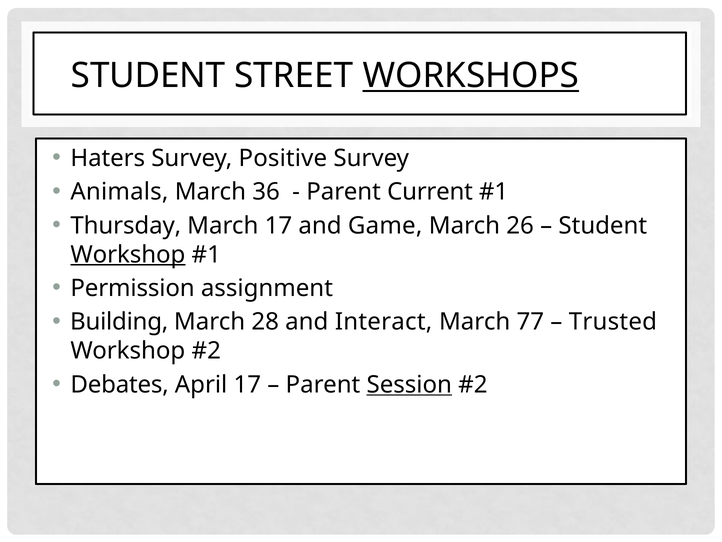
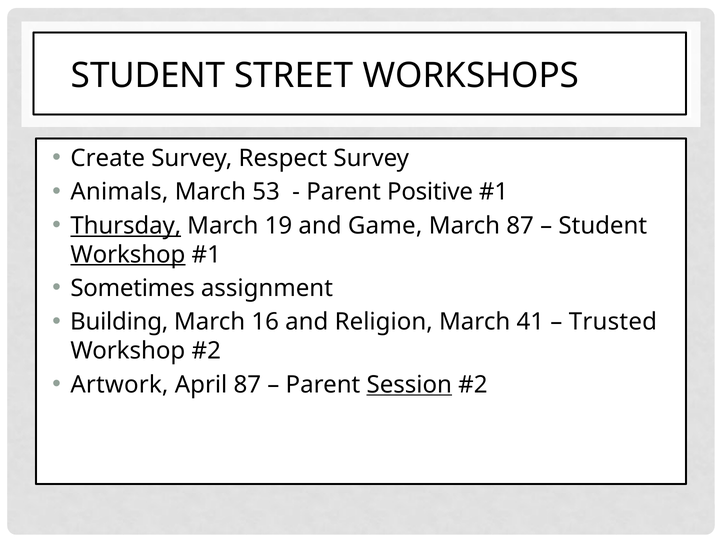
WORKSHOPS underline: present -> none (471, 76)
Haters: Haters -> Create (108, 158)
Positive: Positive -> Respect (283, 158)
36: 36 -> 53 (266, 192)
Current: Current -> Positive (430, 192)
Thursday underline: none -> present (126, 225)
March 17: 17 -> 19 (278, 225)
March 26: 26 -> 87 (520, 225)
Permission: Permission -> Sometimes (133, 288)
28: 28 -> 16 (265, 322)
Interact: Interact -> Religion (384, 322)
77: 77 -> 41 (530, 322)
Debates: Debates -> Artwork (119, 384)
April 17: 17 -> 87 (247, 384)
